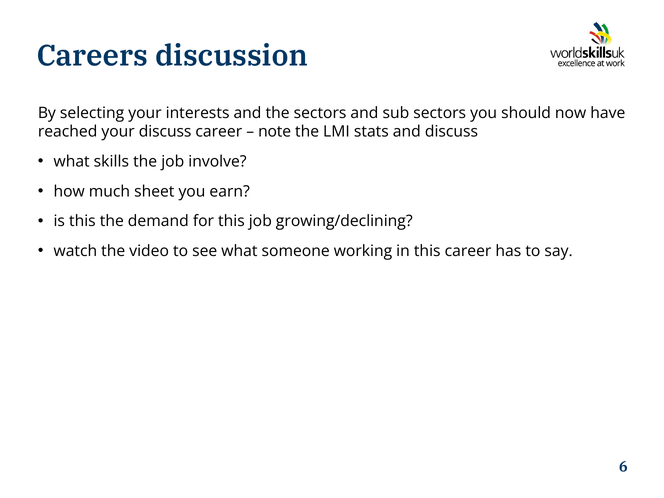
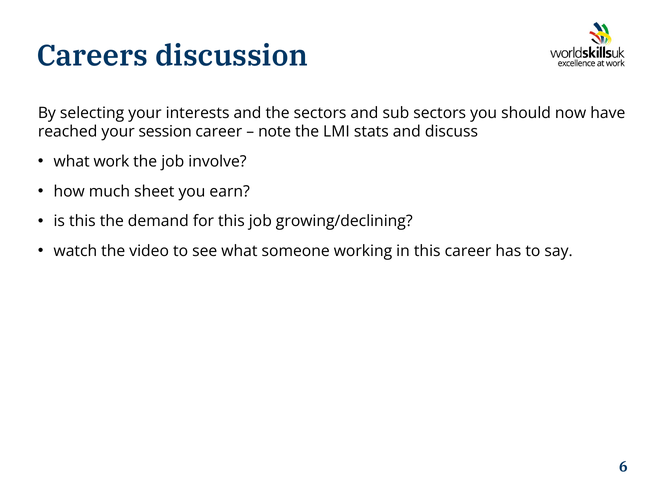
your discuss: discuss -> session (165, 132)
skills: skills -> work (111, 162)
